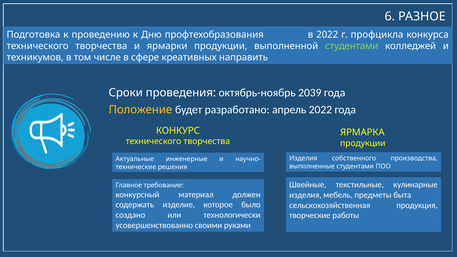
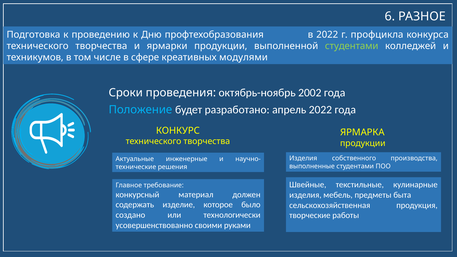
направить: направить -> модулями (243, 57)
2039: 2039 -> 2002 (310, 93)
Положение colour: yellow -> light blue (140, 110)
